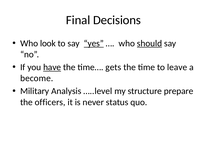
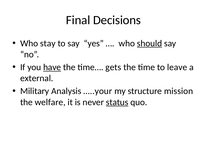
look: look -> stay (48, 43)
yes underline: present -> none (94, 43)
become: become -> external (37, 78)
…..level: …..level -> …..your (98, 91)
prepare: prepare -> mission (179, 91)
officers: officers -> welfare (50, 102)
status underline: none -> present (117, 102)
